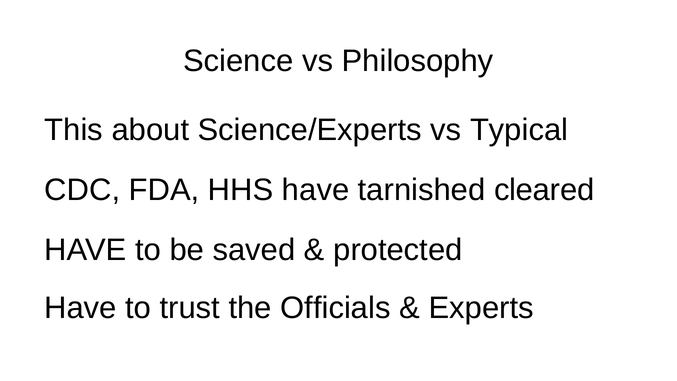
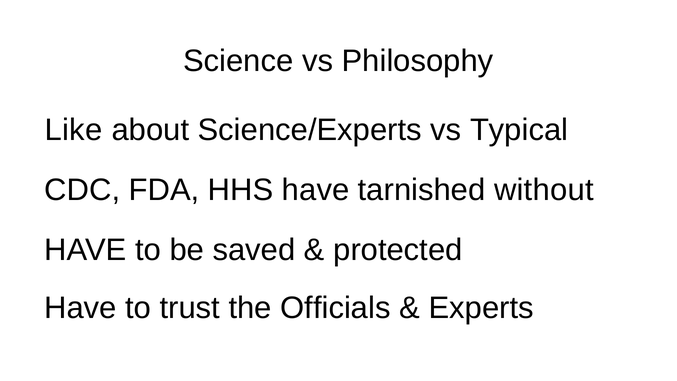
This: This -> Like (73, 130)
cleared: cleared -> without (544, 190)
